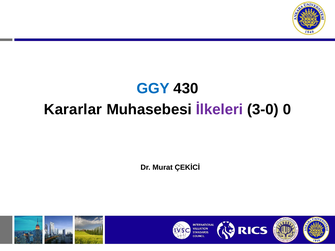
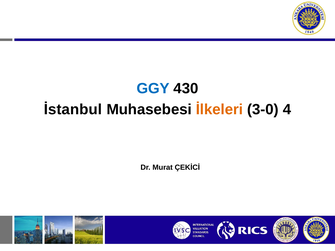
Kararlar: Kararlar -> İstanbul (73, 109)
İlkeleri colour: purple -> orange (219, 109)
0: 0 -> 4 (287, 109)
